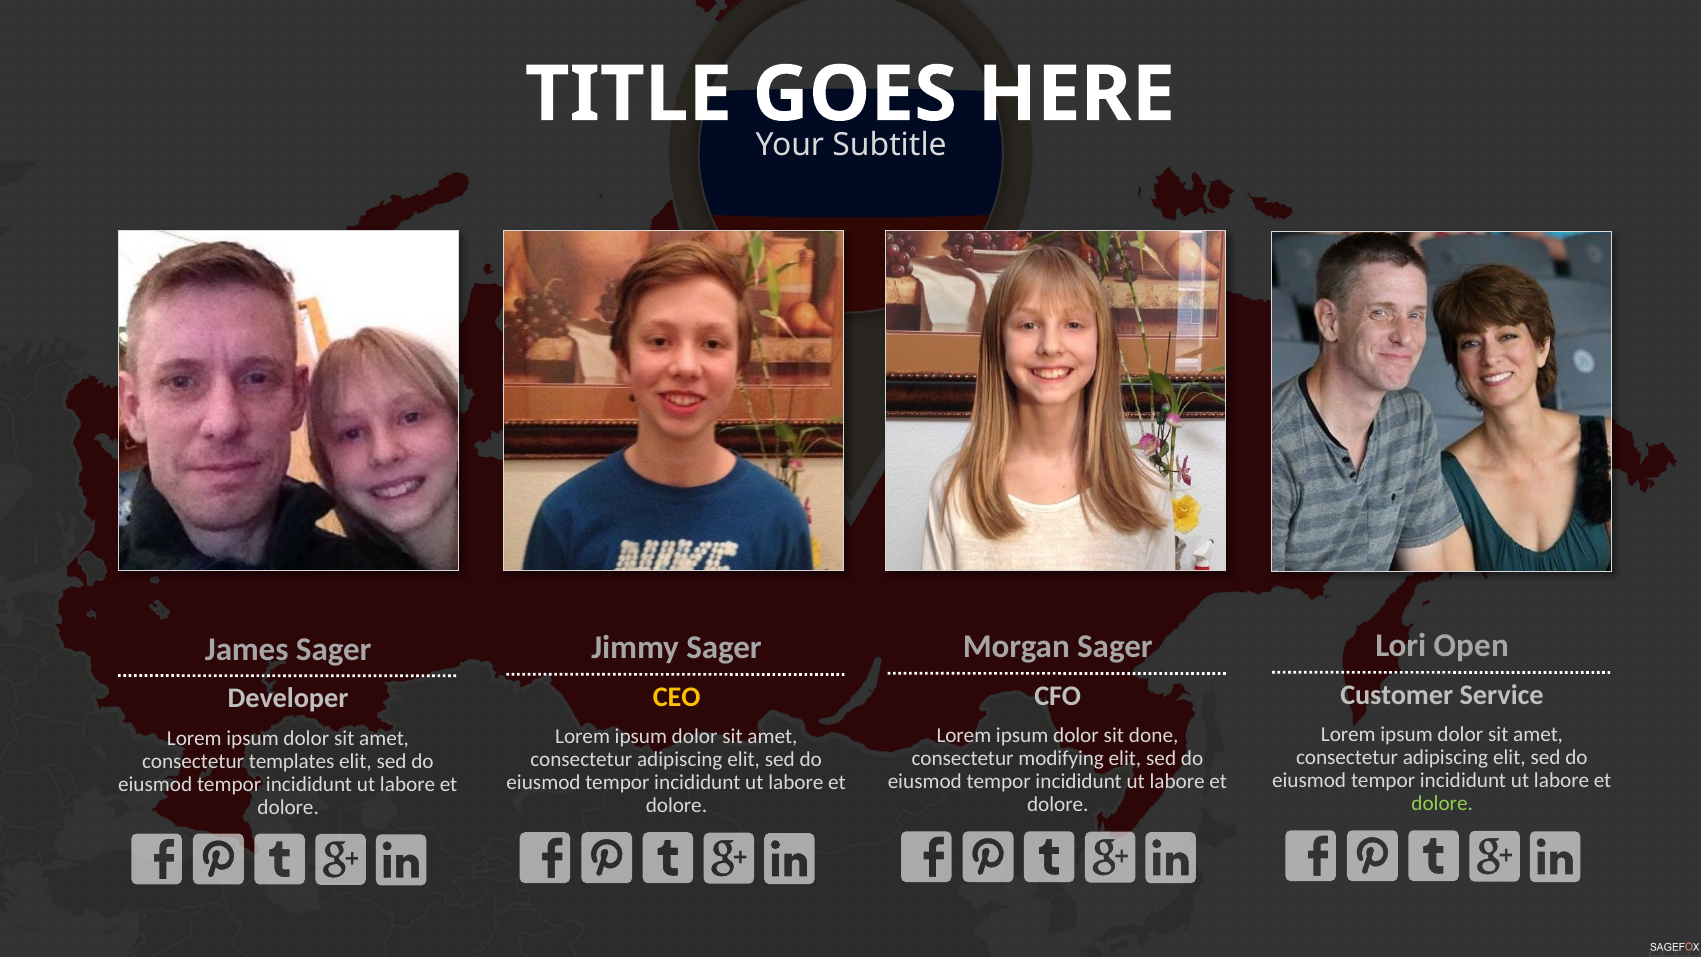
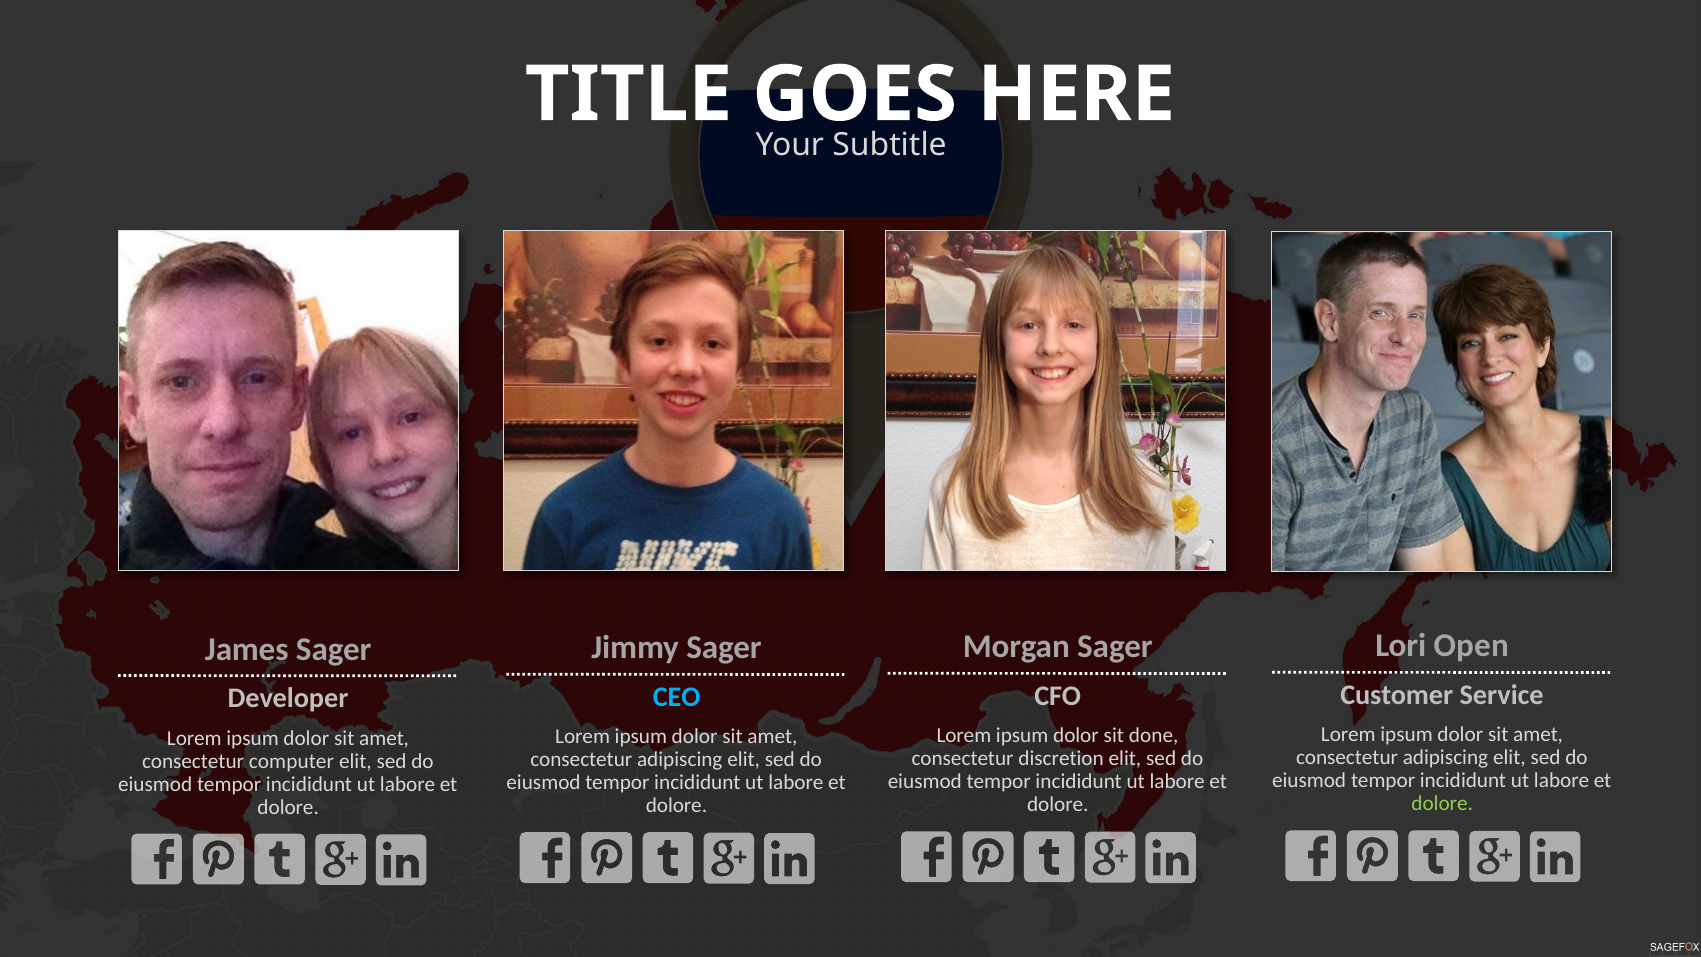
CEO colour: yellow -> light blue (677, 697)
modifying: modifying -> discretion (1061, 759)
templates: templates -> computer (291, 761)
